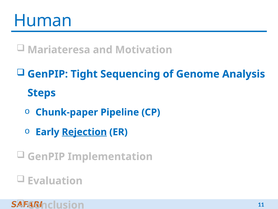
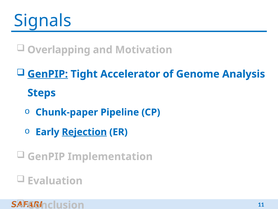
Human: Human -> Signals (43, 21)
Mariateresa: Mariateresa -> Overlapping (59, 50)
GenPIP underline: none -> present (48, 74)
Sequencing: Sequencing -> Accelerator (130, 74)
